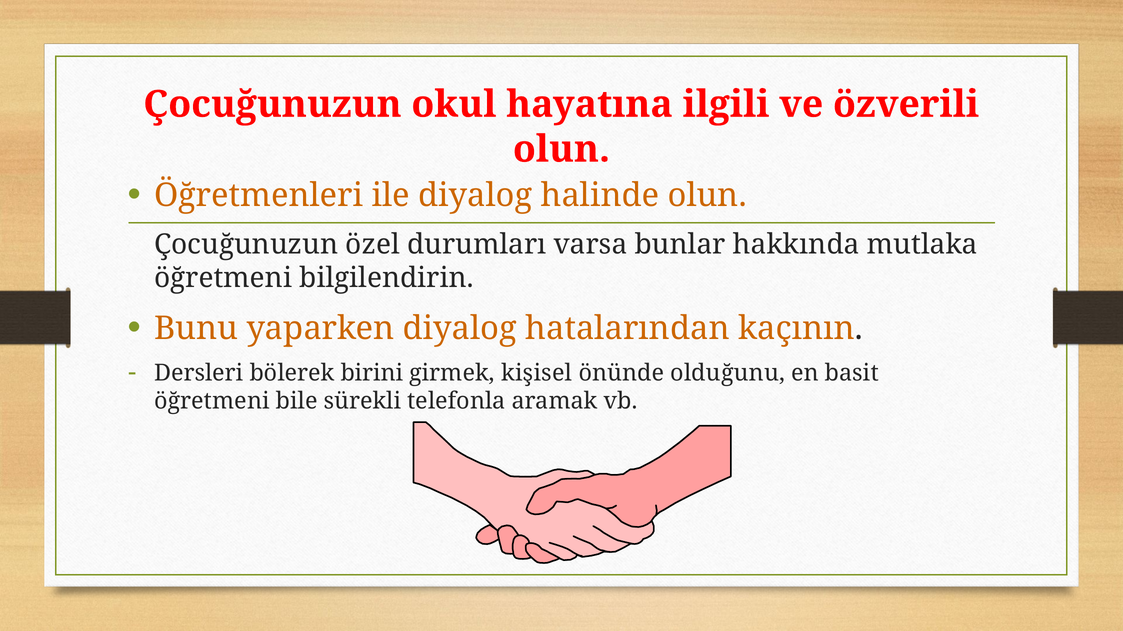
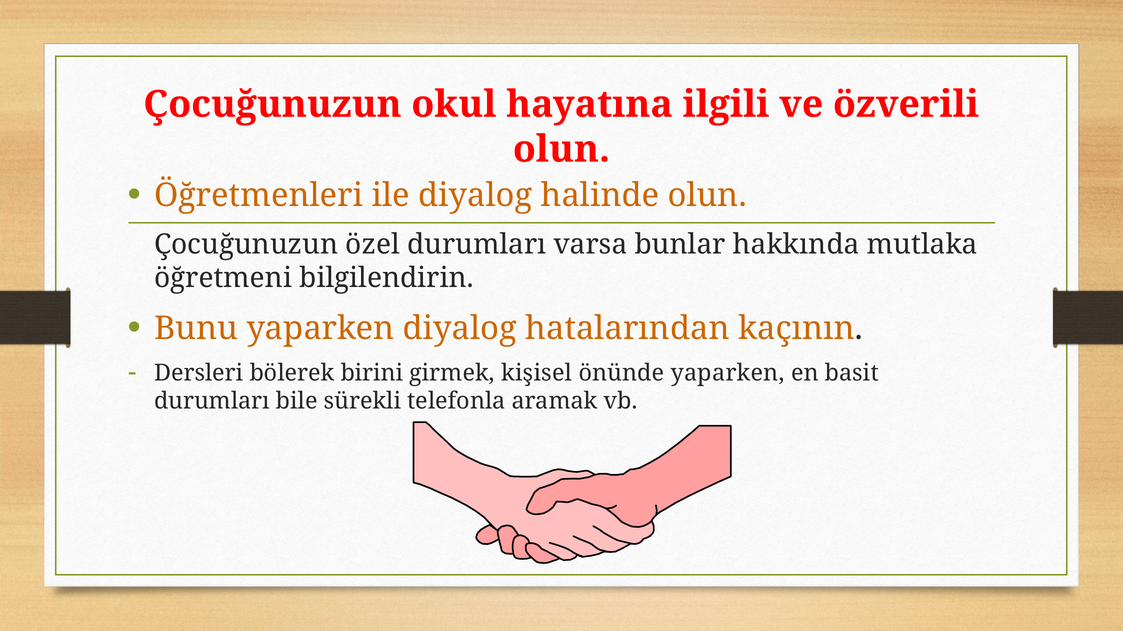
önünde olduğunu: olduğunu -> yaparken (728, 374)
öğretmeni: öğretmeni -> durumları (212, 402)
